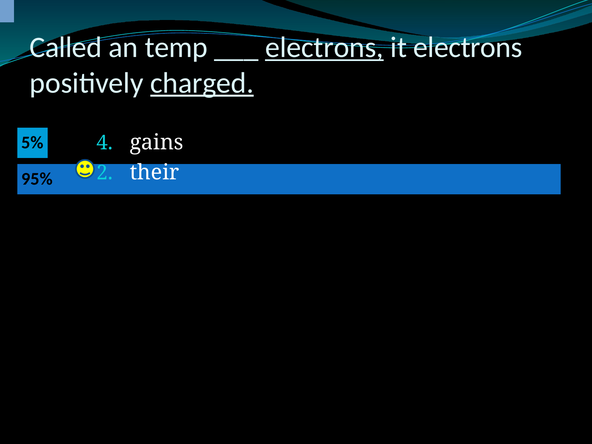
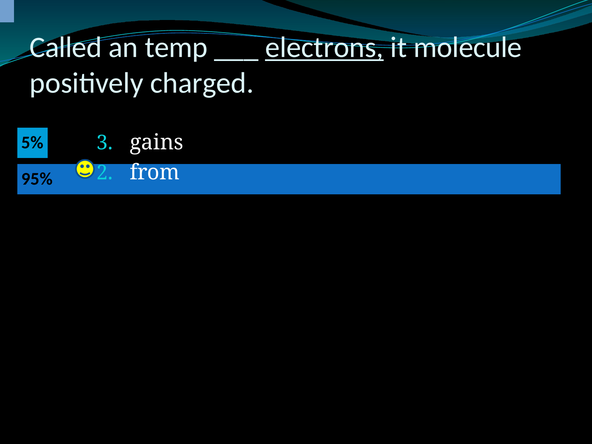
it electrons: electrons -> molecule (468, 47)
charged underline: present -> none (202, 83)
4: 4 -> 3 (105, 143)
their: their -> from (155, 172)
